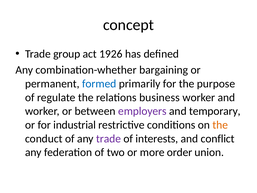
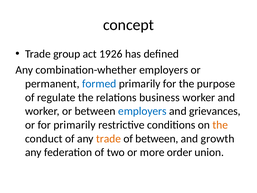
combination-whether bargaining: bargaining -> employers (164, 70)
employers colour: purple -> blue (142, 111)
temporary: temporary -> grievances (215, 111)
for industrial: industrial -> primarily (75, 125)
trade colour: purple -> orange (109, 138)
of interests: interests -> between (157, 138)
conflict: conflict -> growth (218, 138)
